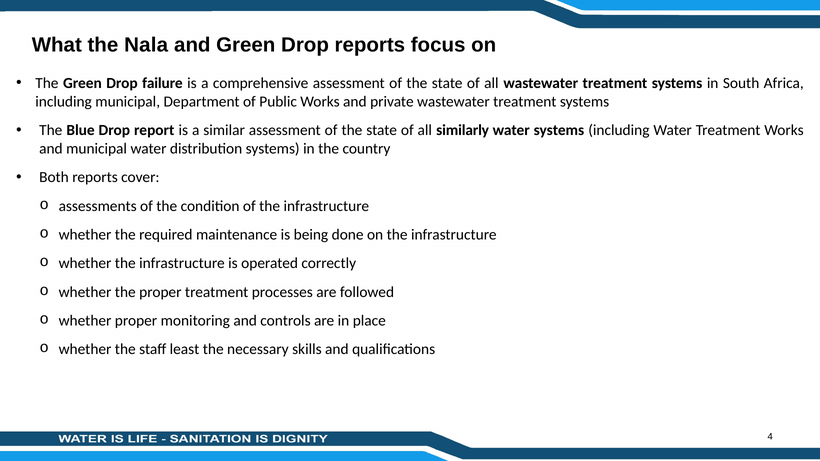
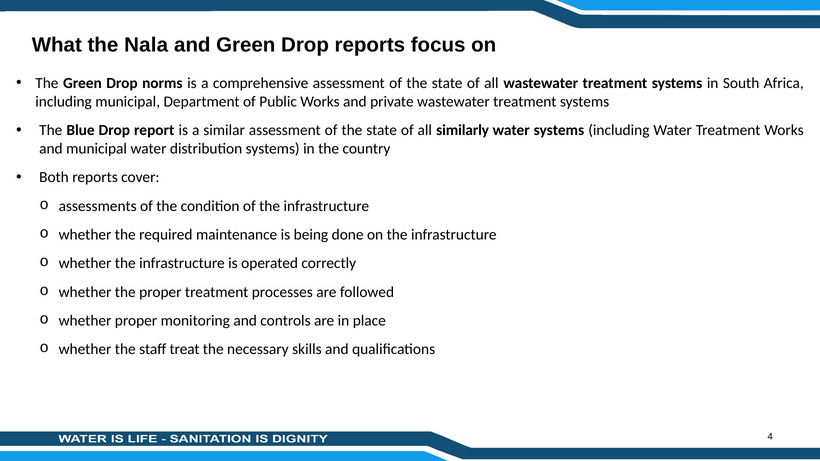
failure: failure -> norms (162, 83)
least: least -> treat (185, 350)
